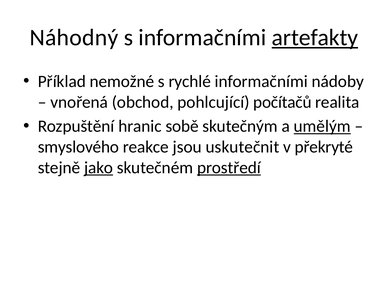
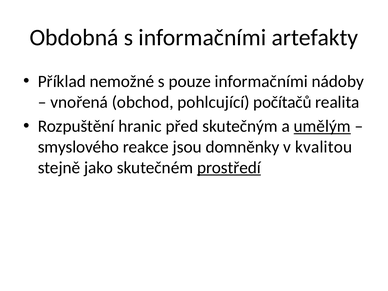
Náhodný: Náhodný -> Obdobná (74, 38)
artefakty underline: present -> none (315, 38)
rychlé: rychlé -> pouze (190, 81)
sobě: sobě -> před (182, 126)
uskutečnit: uskutečnit -> domněnky (243, 147)
překryté: překryté -> kvalitou (324, 147)
jako underline: present -> none (99, 168)
